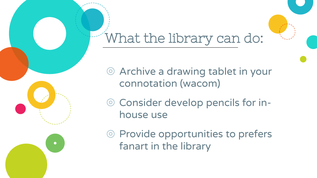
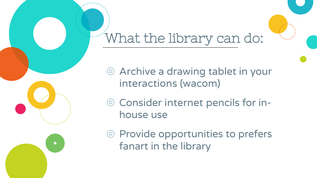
connotation: connotation -> interactions (148, 84)
develop: develop -> internet (184, 103)
